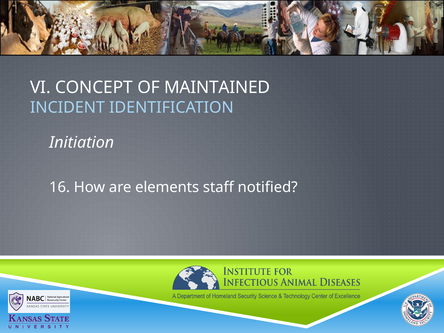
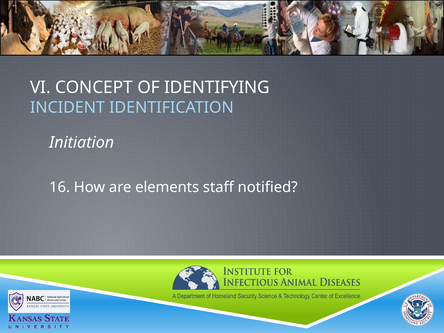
MAINTAINED: MAINTAINED -> IDENTIFYING (217, 88)
